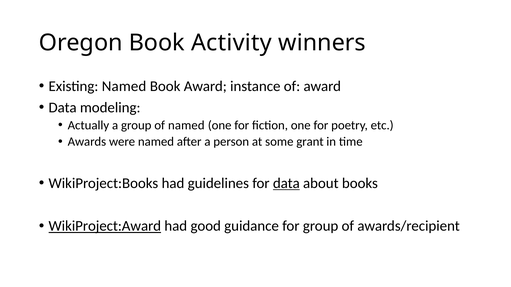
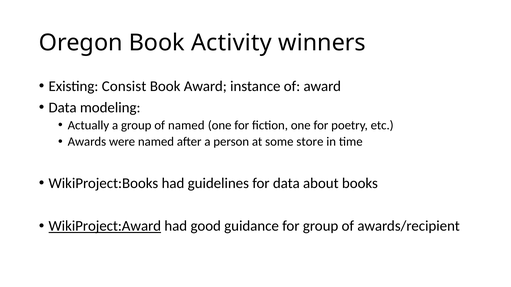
Existing Named: Named -> Consist (124, 86)
grant: grant -> store (310, 142)
data underline: present -> none (286, 184)
